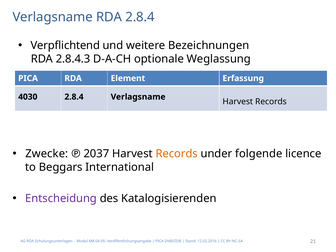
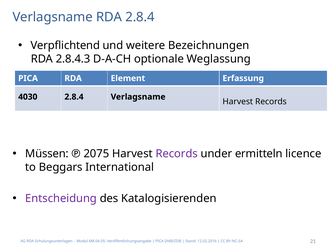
Zwecke: Zwecke -> Müssen (47, 154)
2037: 2037 -> 2075 (96, 154)
Records colour: orange -> purple (177, 154)
folgende: folgende -> ermitteln (259, 154)
